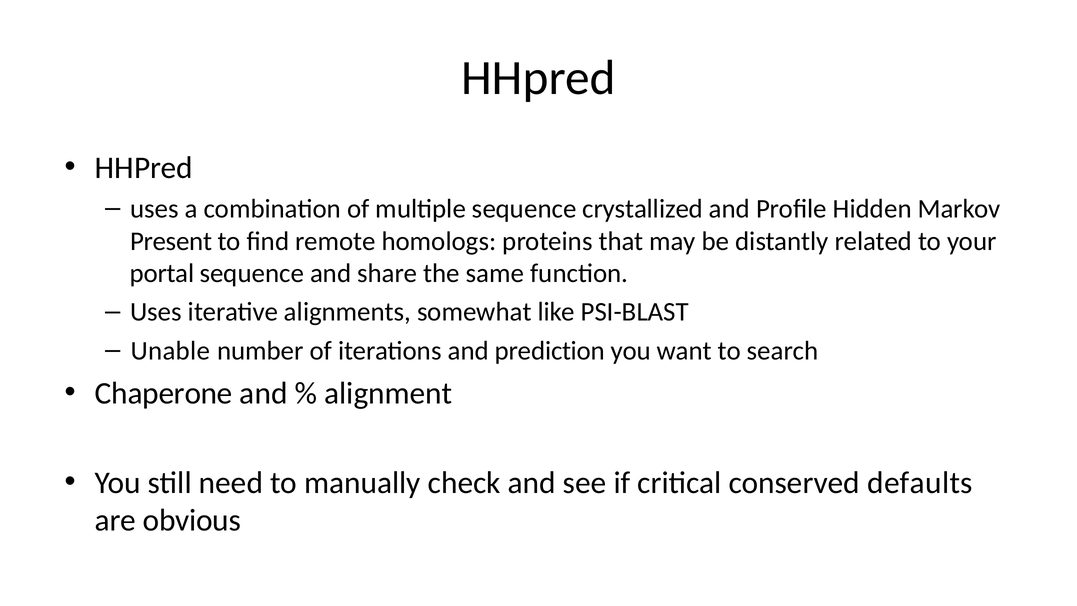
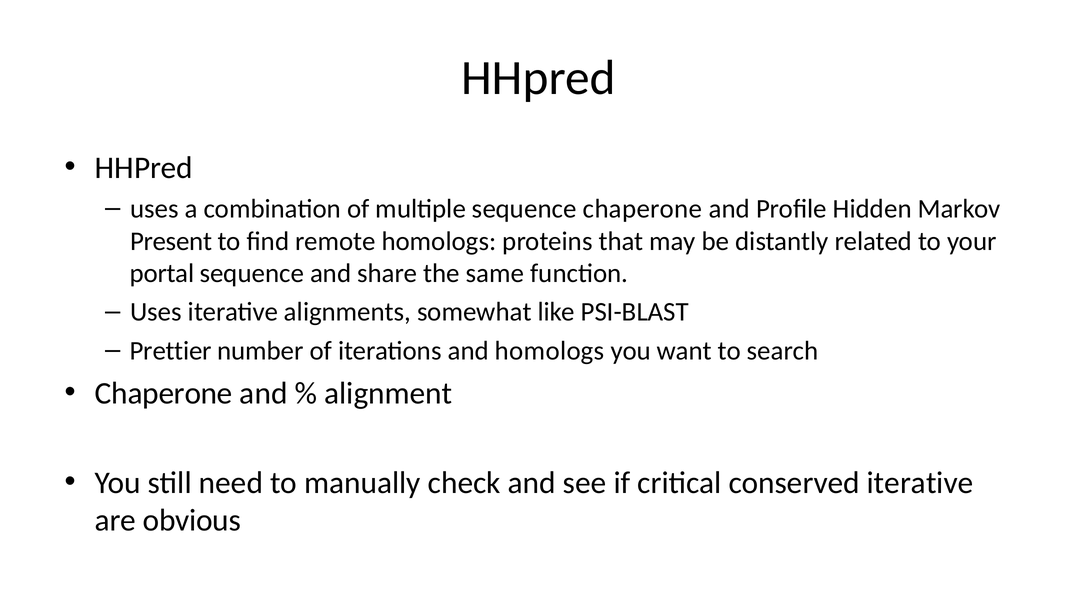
sequence crystallized: crystallized -> chaperone (642, 209)
Unable: Unable -> Prettier (171, 351)
and prediction: prediction -> homologs (550, 351)
conserved defaults: defaults -> iterative (920, 483)
